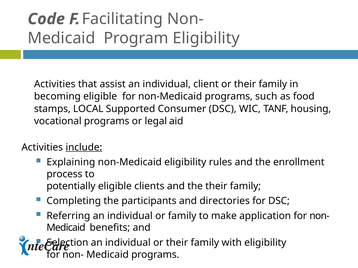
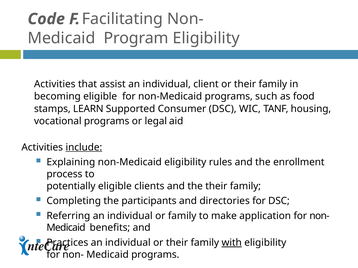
LOCAL: LOCAL -> LEARN (88, 109)
Selection: Selection -> Practices (67, 243)
with underline: none -> present (232, 243)
